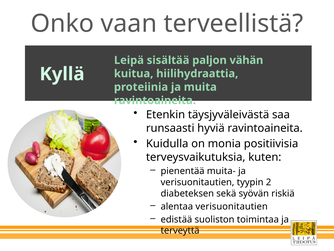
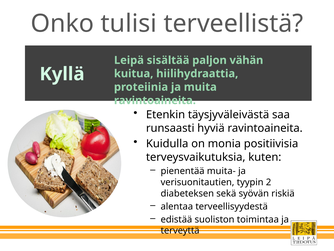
vaan: vaan -> tulisi (129, 23)
alentaa verisuonitautien: verisuonitautien -> terveellisyydestä (232, 206)
